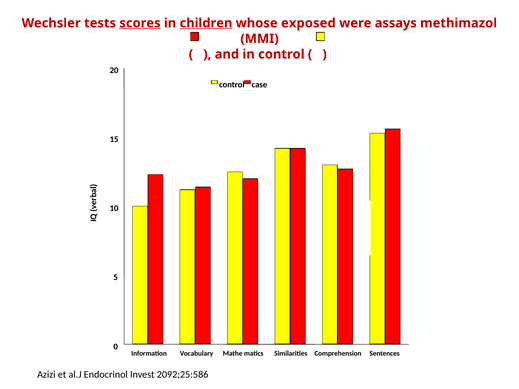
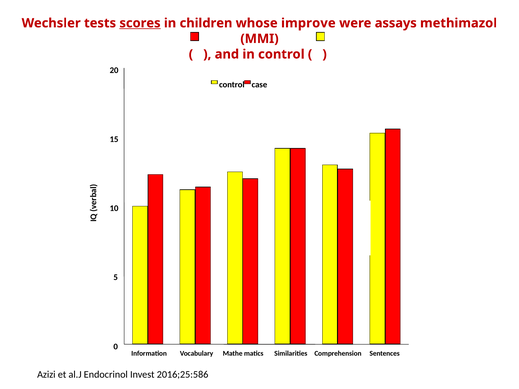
children underline: present -> none (206, 23)
exposed: exposed -> improve (308, 23)
2092;25:586: 2092;25:586 -> 2016;25:586 (183, 375)
